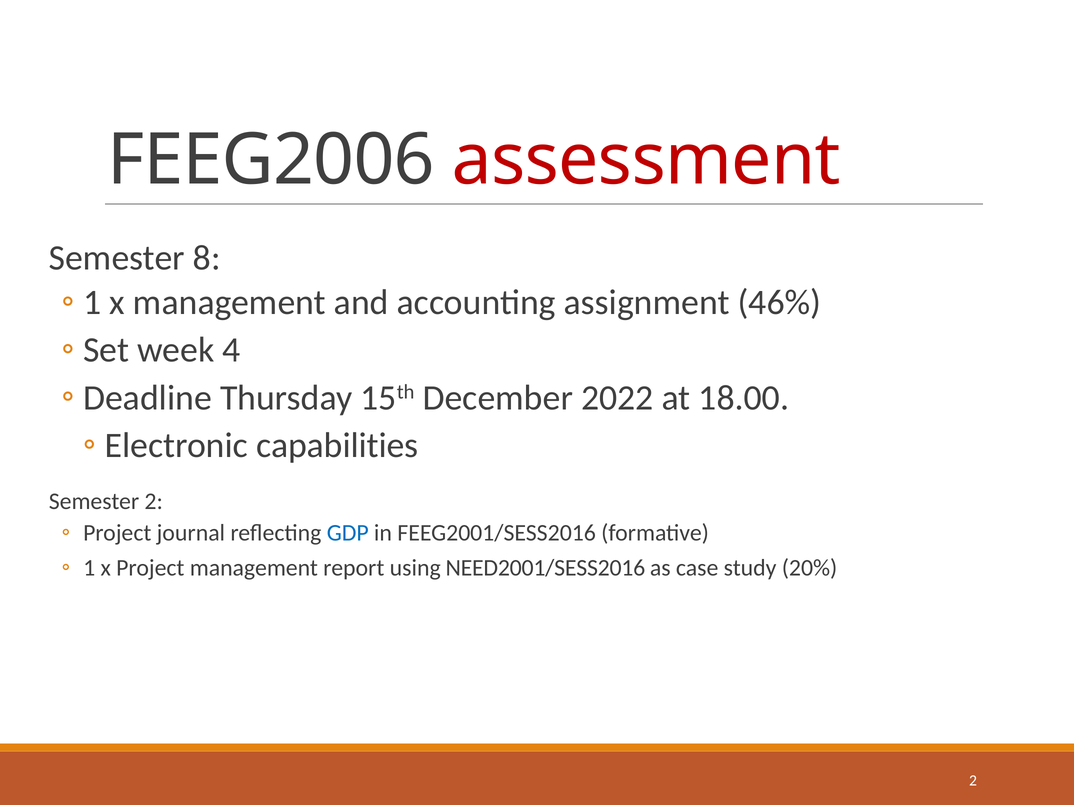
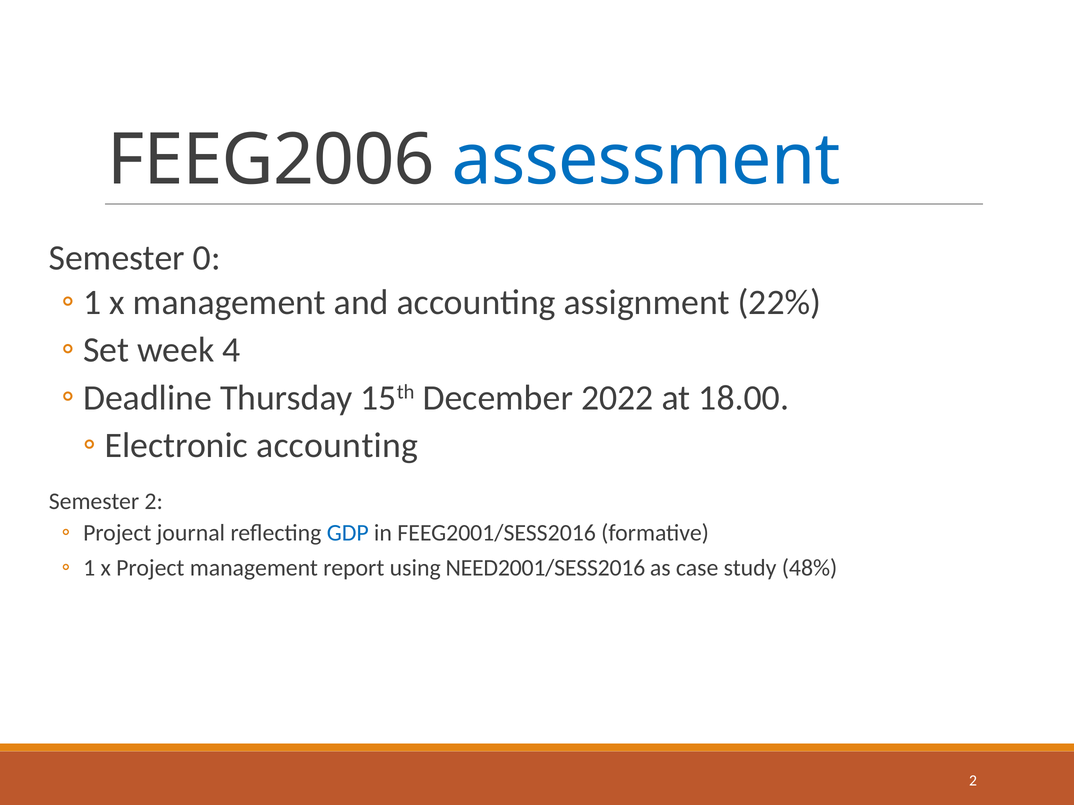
assessment colour: red -> blue (646, 160)
8: 8 -> 0 (207, 258)
46%: 46% -> 22% (779, 303)
capabilities: capabilities -> accounting (337, 446)
20%: 20% -> 48% (810, 568)
